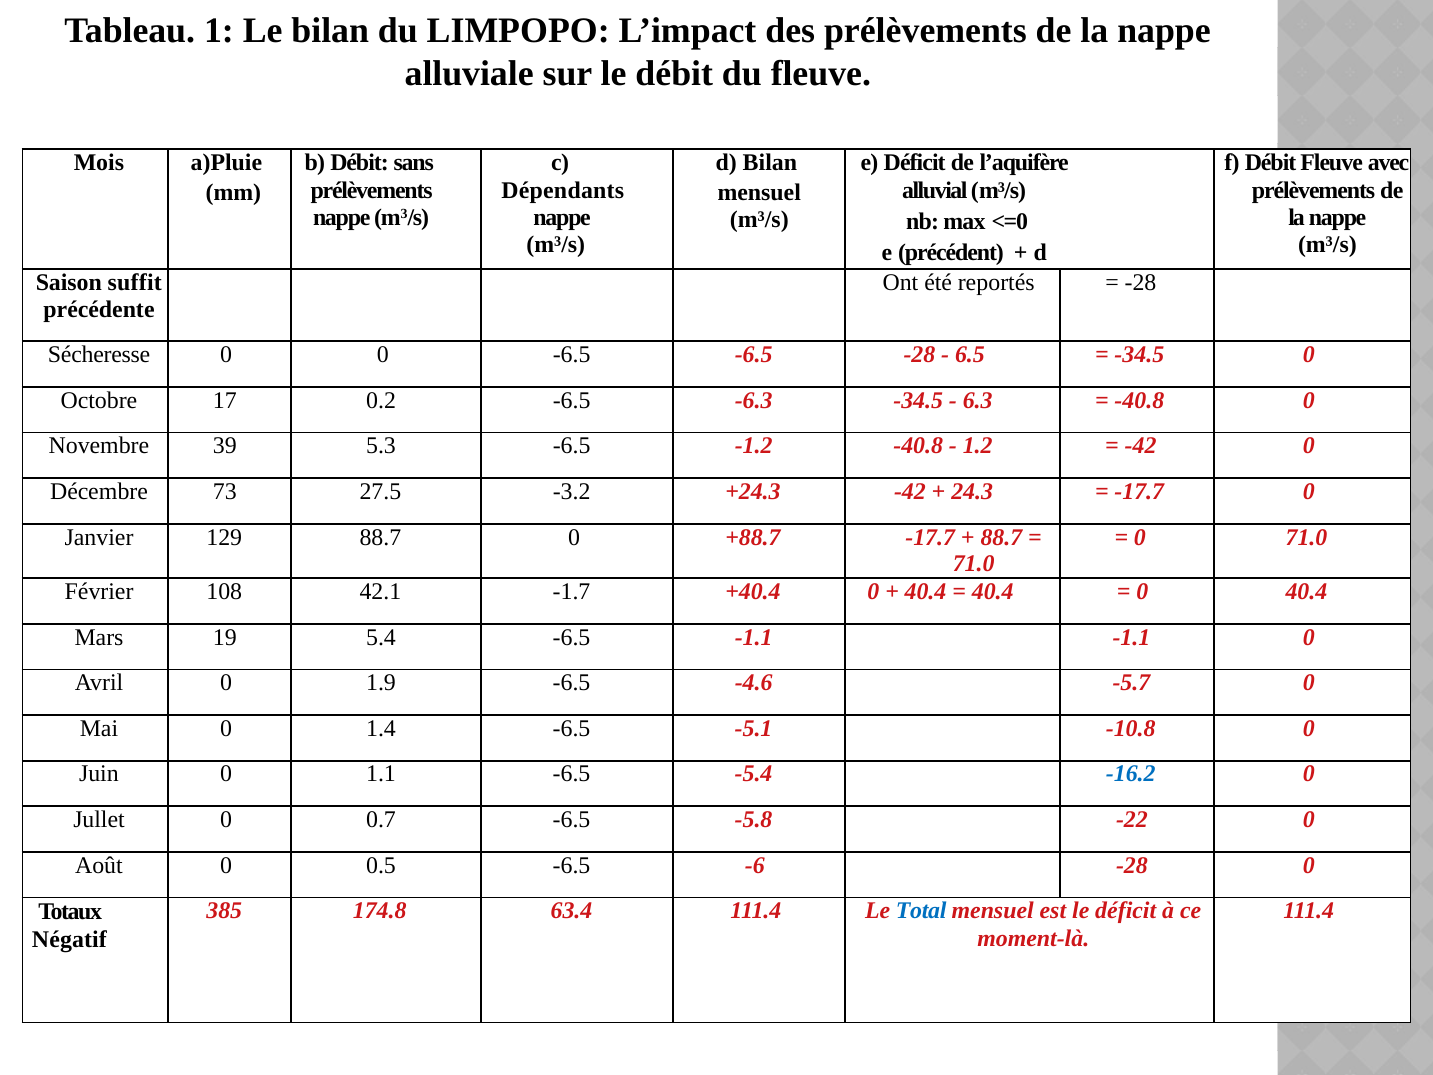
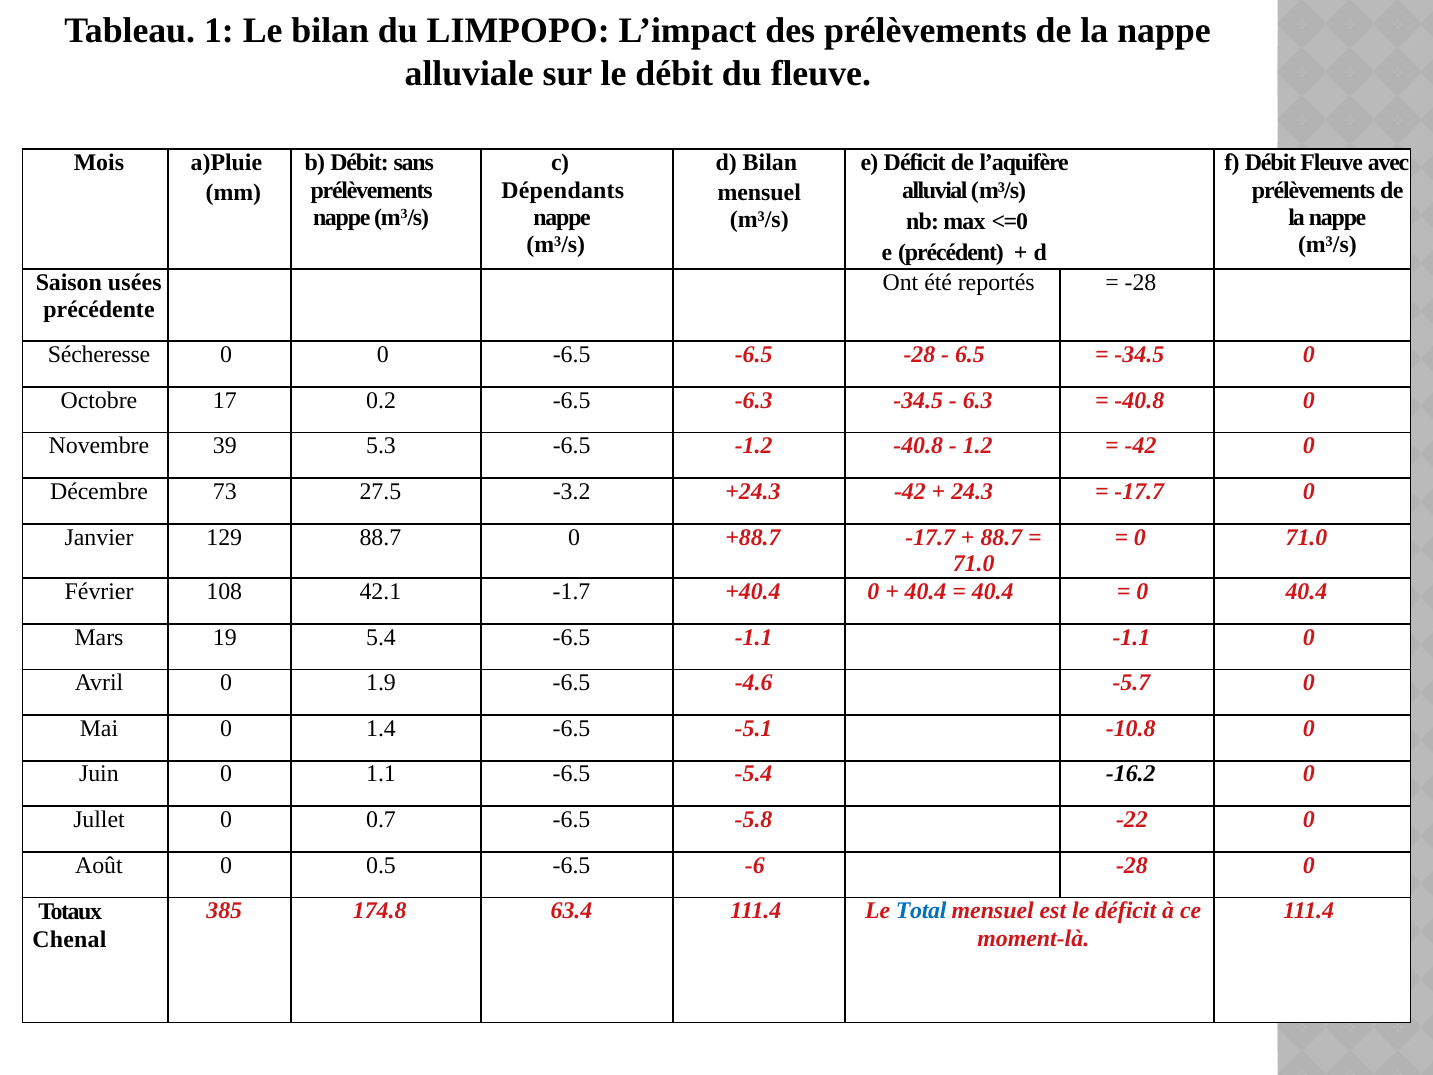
suffit: suffit -> usées (135, 282)
-16.2 colour: blue -> black (1131, 774)
Négatif: Négatif -> Chenal (69, 939)
